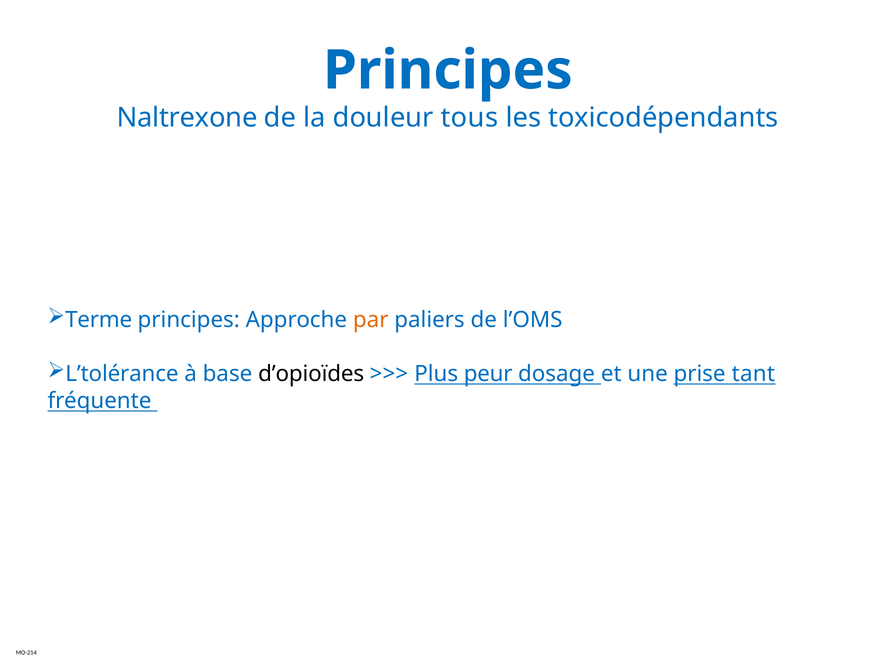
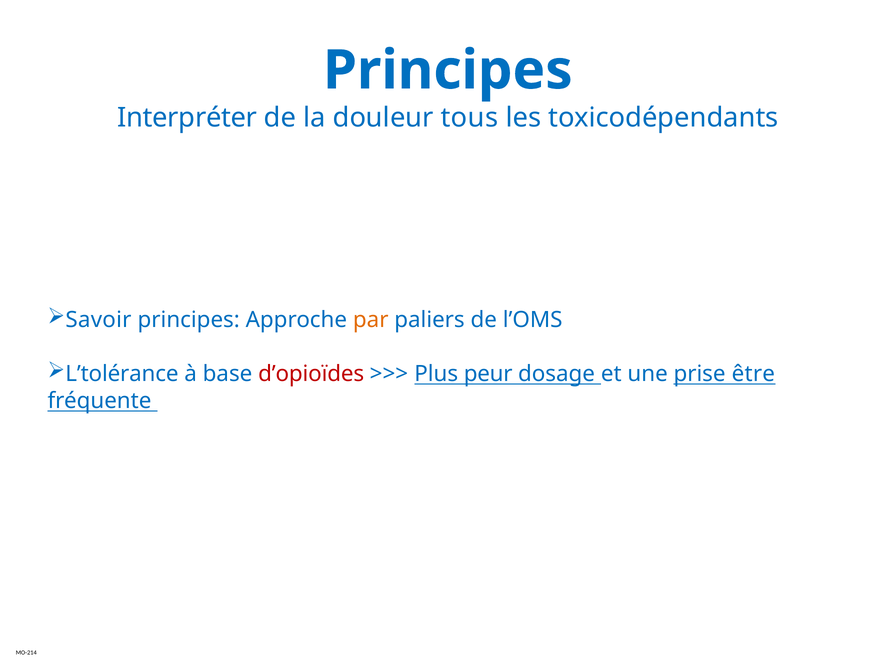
Naltrexone: Naltrexone -> Interpréter (187, 118)
Terme: Terme -> Savoir (98, 320)
d’opioïdes colour: black -> red (311, 374)
tant: tant -> être (753, 374)
